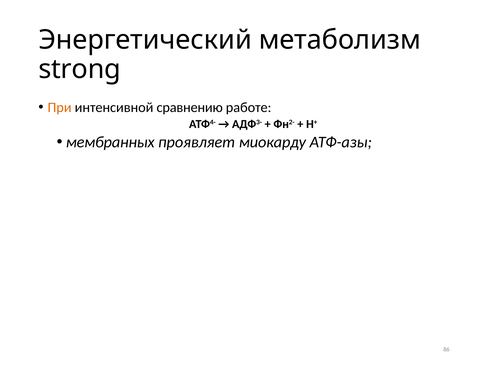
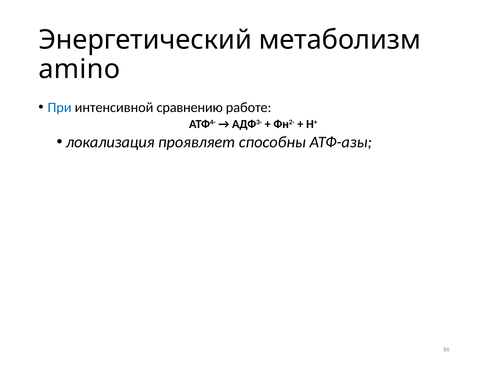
strong: strong -> amino (79, 69)
При colour: orange -> blue (60, 107)
мембранных: мембранных -> локализация (110, 142)
миокарду: миокарду -> способны (272, 142)
